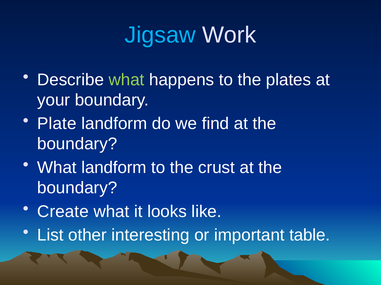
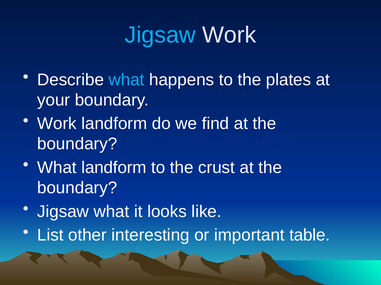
what colour: light green -> light blue (127, 80)
Plate: Plate -> Work (57, 124)
Create: Create -> Jigsaw (63, 212)
